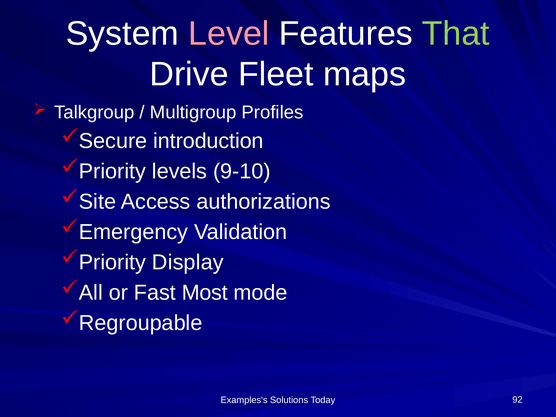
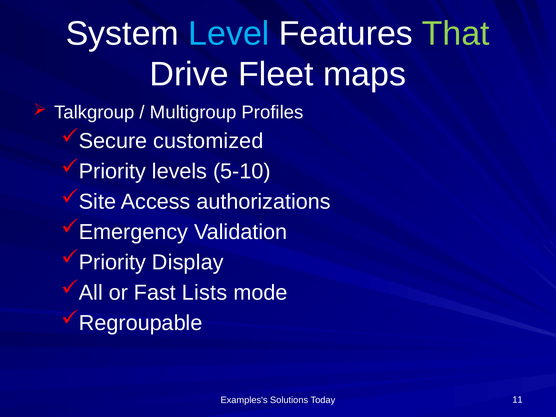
Level colour: pink -> light blue (229, 34)
introduction: introduction -> customized (208, 141)
9-10: 9-10 -> 5-10 (242, 171)
Most: Most -> Lists (205, 293)
92: 92 -> 11 (517, 400)
